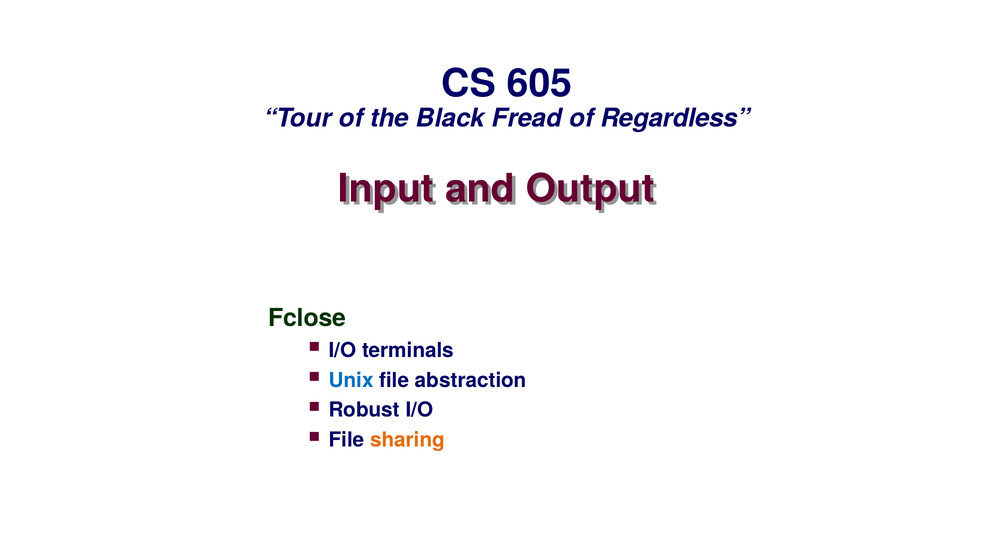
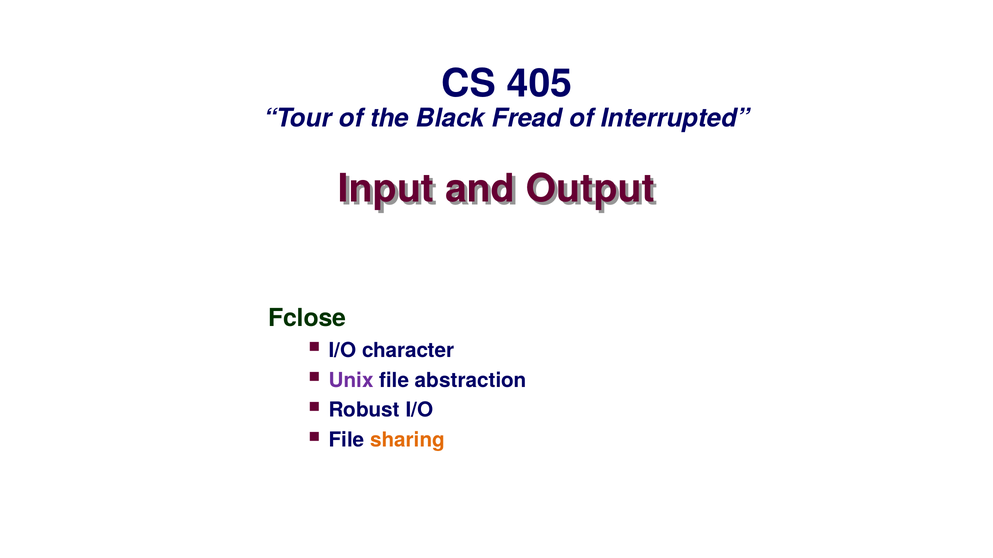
605: 605 -> 405 (540, 84)
Regardless: Regardless -> Interrupted (675, 118)
terminals: terminals -> character (408, 351)
Unix colour: blue -> purple (351, 381)
